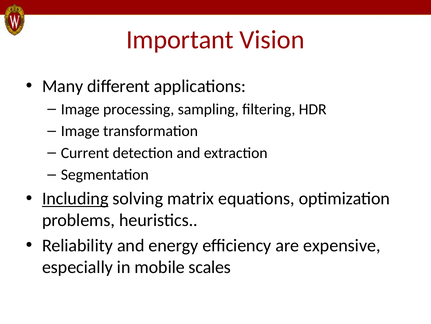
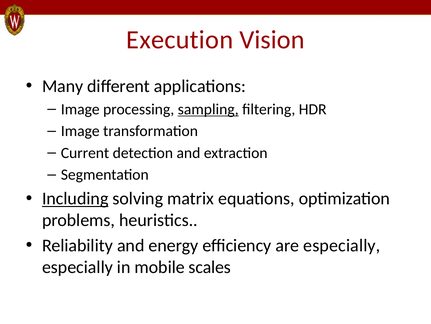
Important: Important -> Execution (180, 40)
sampling underline: none -> present (208, 109)
are expensive: expensive -> especially (342, 245)
